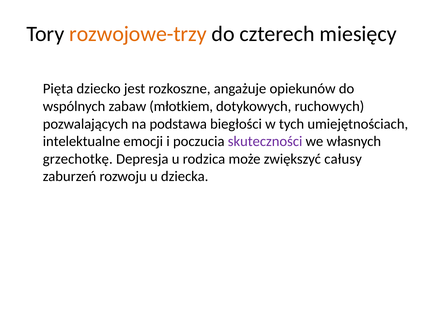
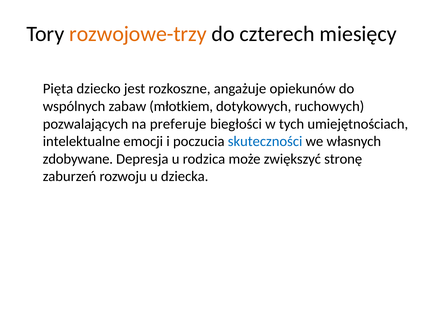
podstawa: podstawa -> preferuje (178, 124)
skuteczności colour: purple -> blue (265, 142)
grzechotkę: grzechotkę -> zdobywane (78, 159)
całusy: całusy -> stronę (343, 159)
